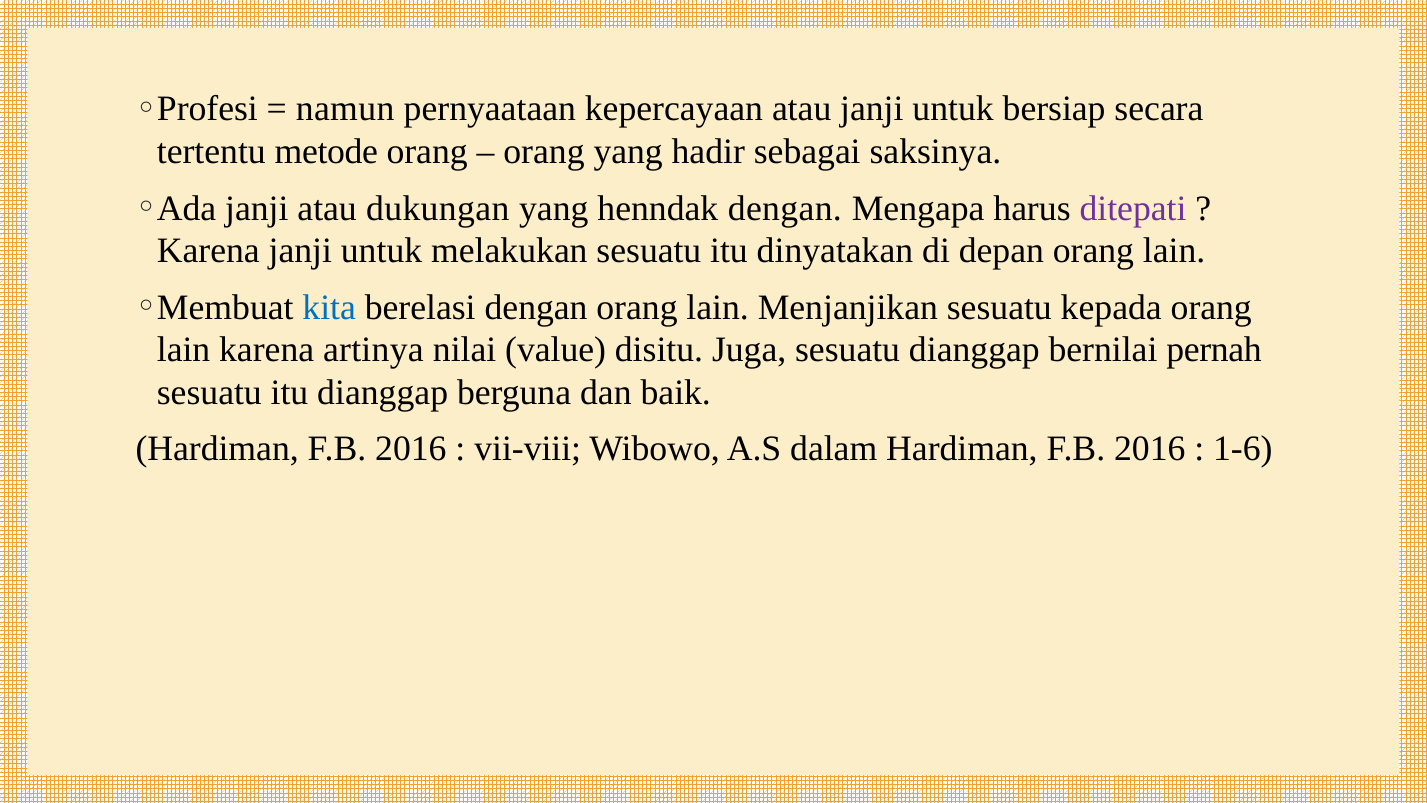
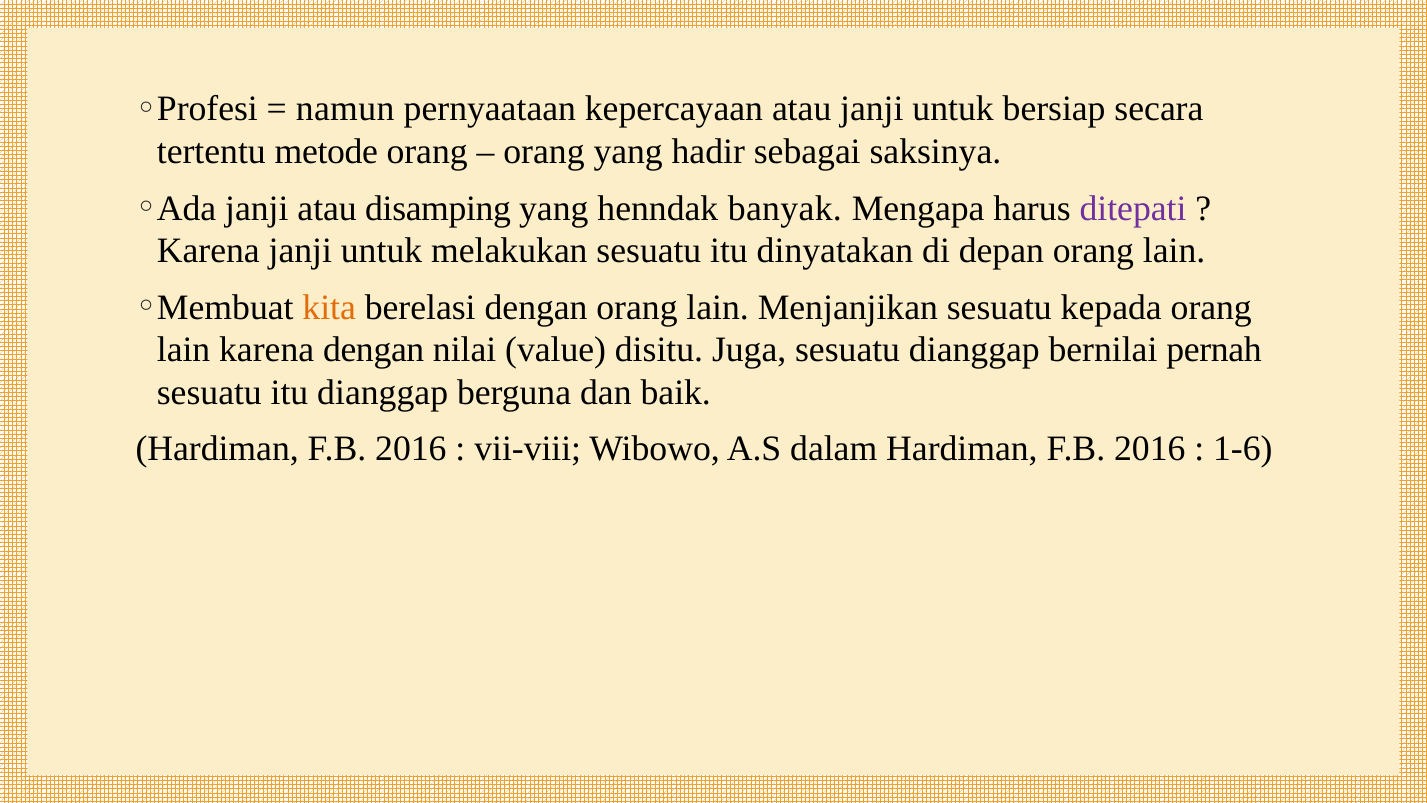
dukungan: dukungan -> disamping (438, 208)
henndak dengan: dengan -> banyak (785, 208)
kita colour: blue -> orange (329, 307)
karena artinya: artinya -> dengan (374, 350)
